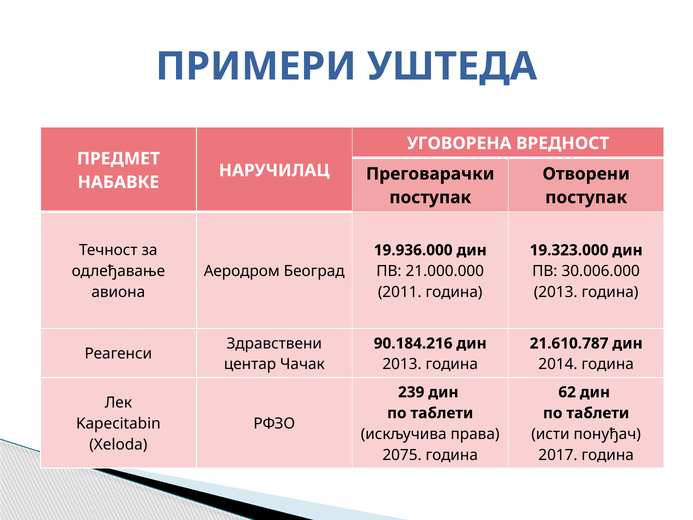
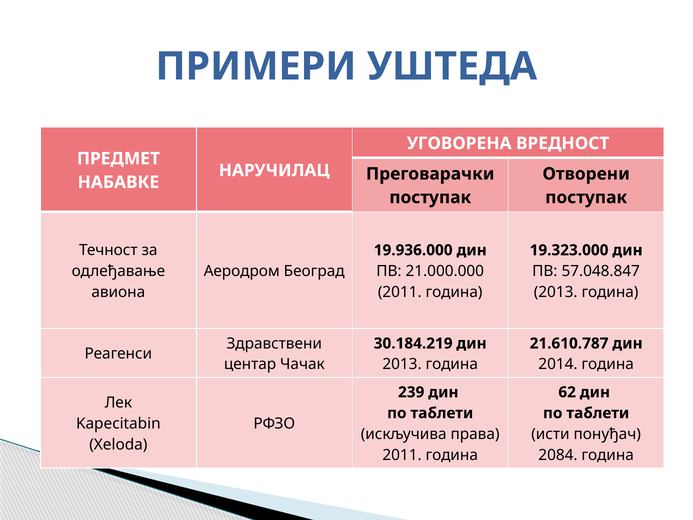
30.006.000: 30.006.000 -> 57.048.847 (601, 271)
90.184.216: 90.184.216 -> 30.184.219 (413, 343)
2075: 2075 -> 2011 (402, 455)
2017: 2017 -> 2084 (558, 455)
